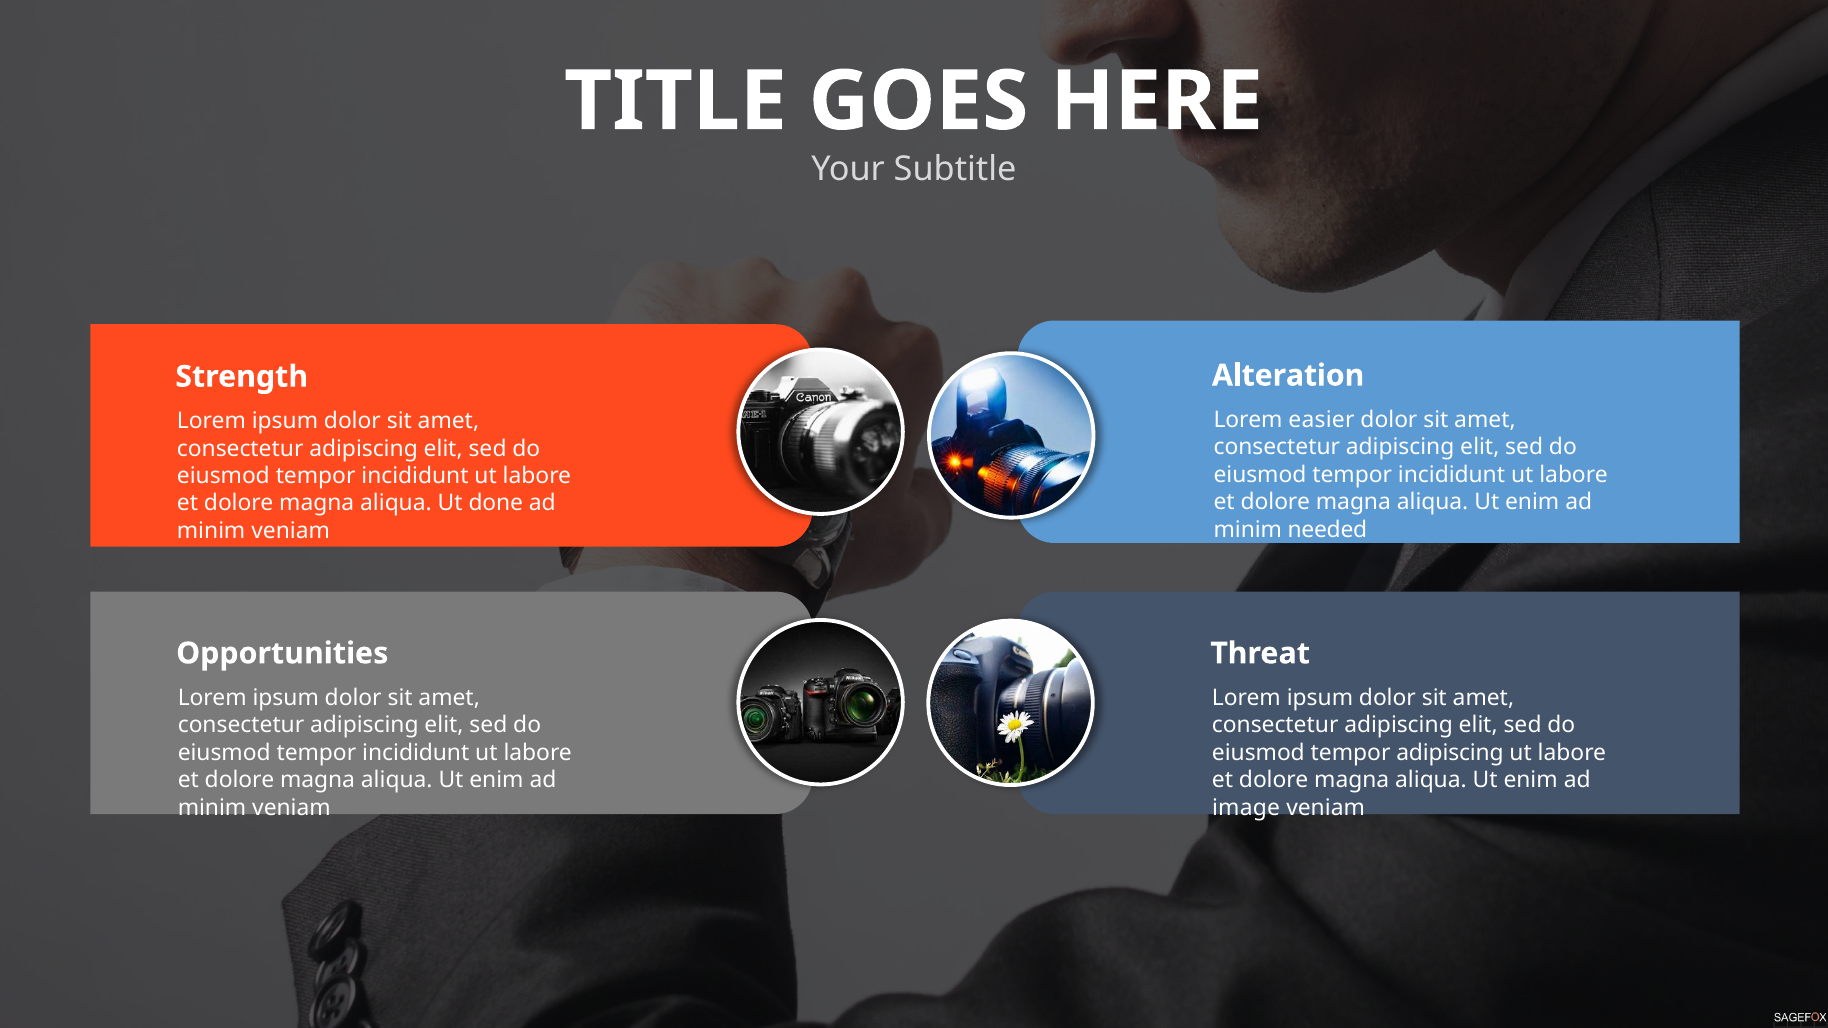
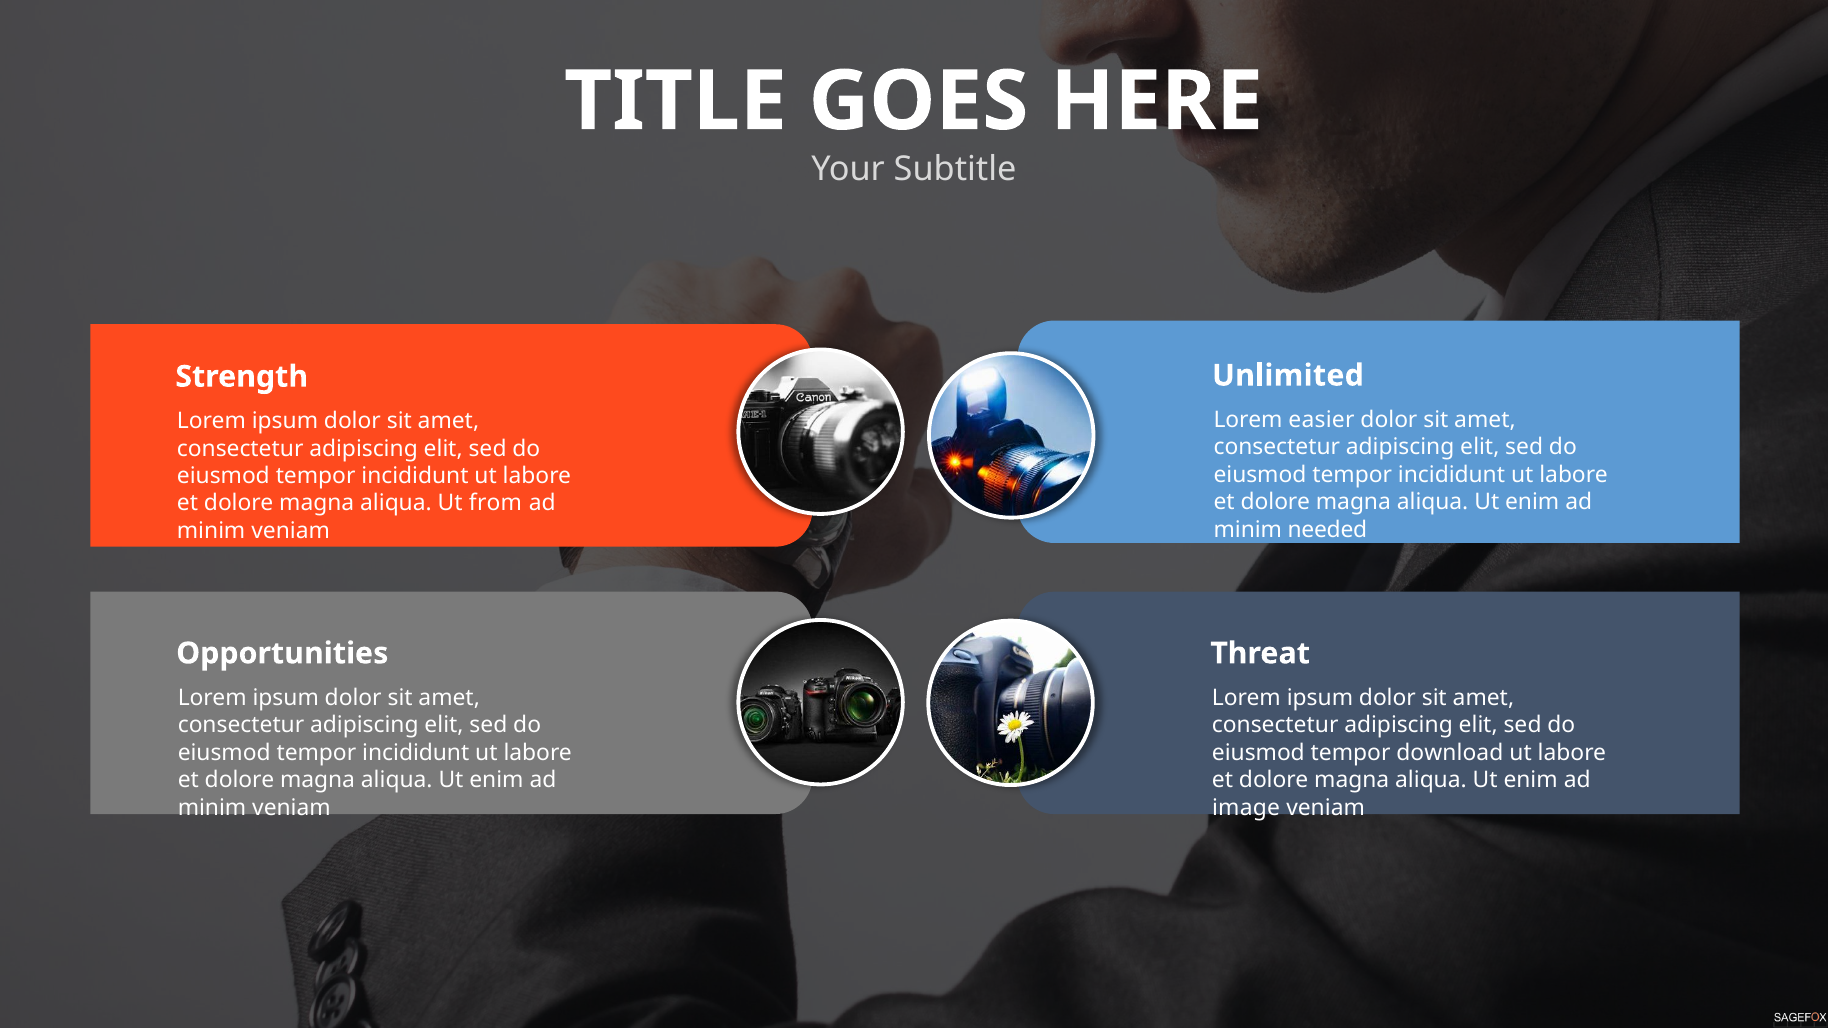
Alteration: Alteration -> Unlimited (1288, 376)
done: done -> from (496, 504)
tempor adipiscing: adipiscing -> download (1450, 753)
